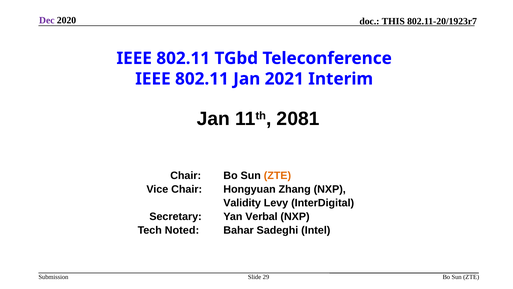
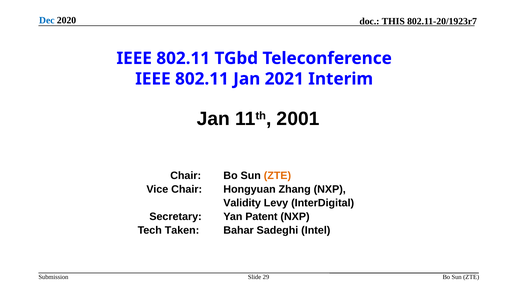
Dec colour: purple -> blue (47, 20)
2081: 2081 -> 2001 (298, 119)
Verbal: Verbal -> Patent (261, 216)
Noted: Noted -> Taken (182, 230)
